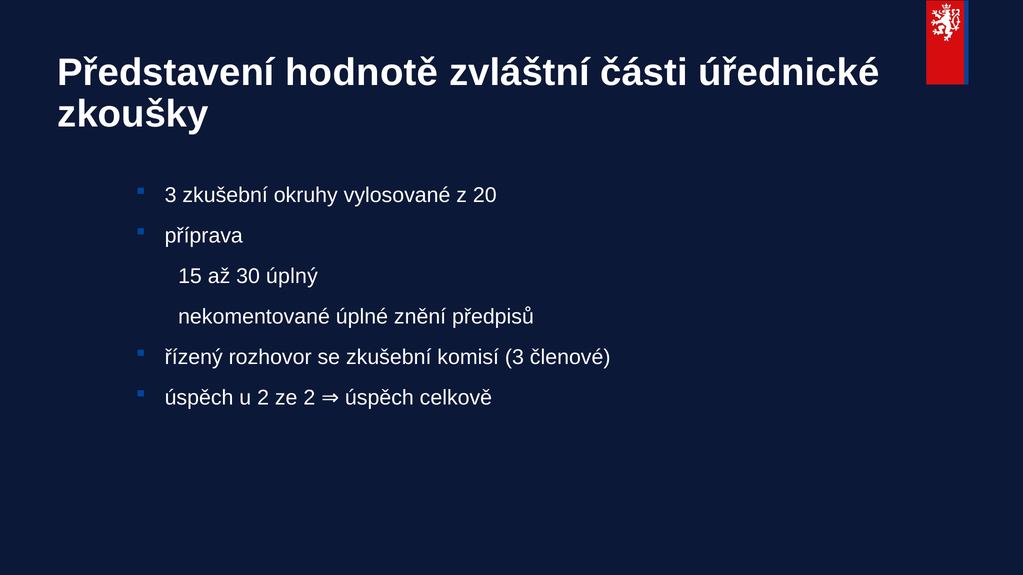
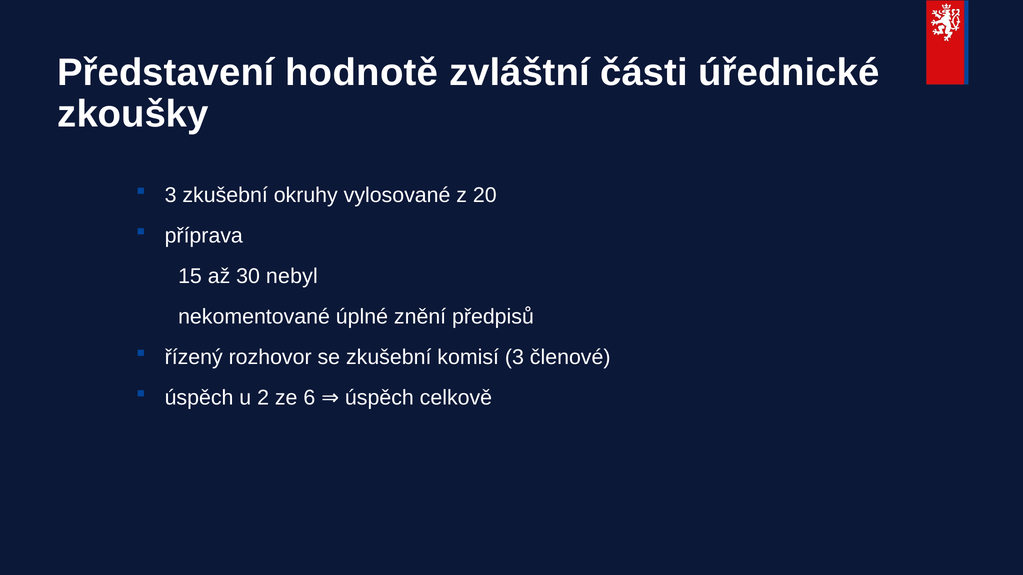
úplný: úplný -> nebyl (292, 277)
ze 2: 2 -> 6 (309, 398)
